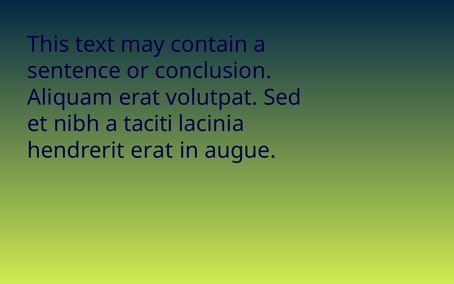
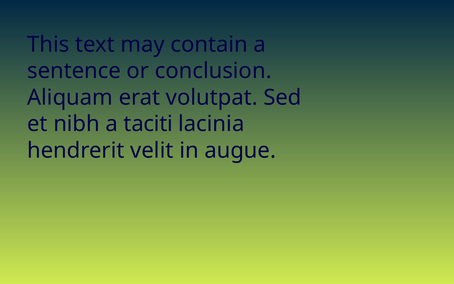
hendrerit erat: erat -> velit (152, 150)
